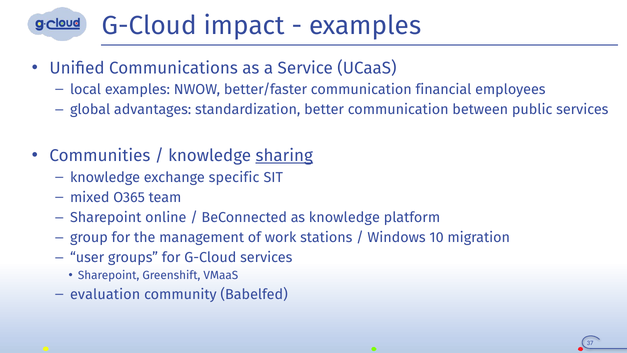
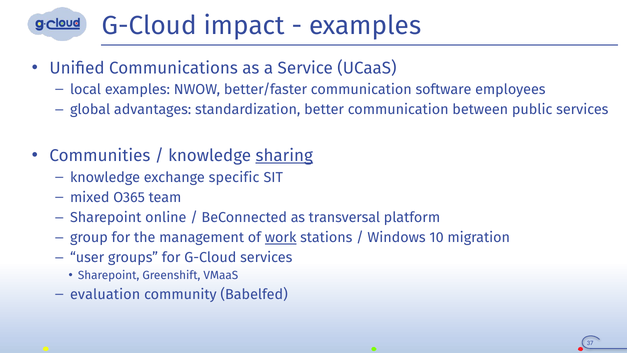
financial: financial -> software (443, 89)
as knowledge: knowledge -> transversal (344, 217)
work underline: none -> present (281, 237)
